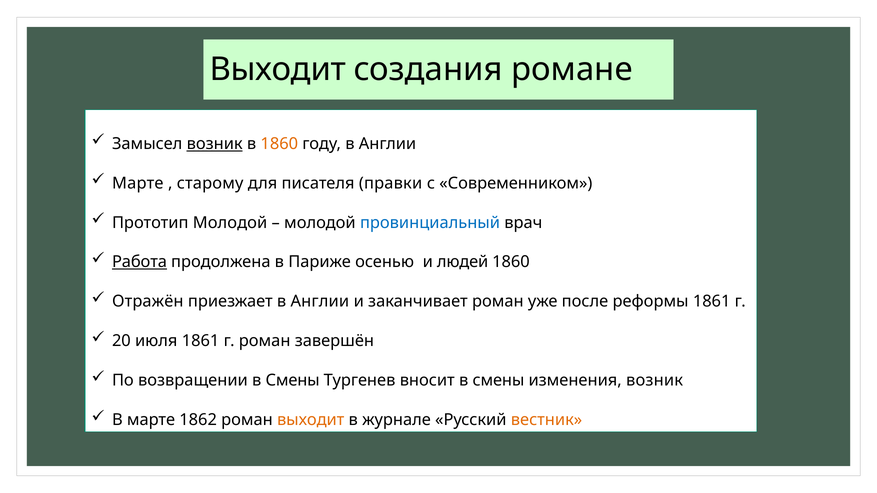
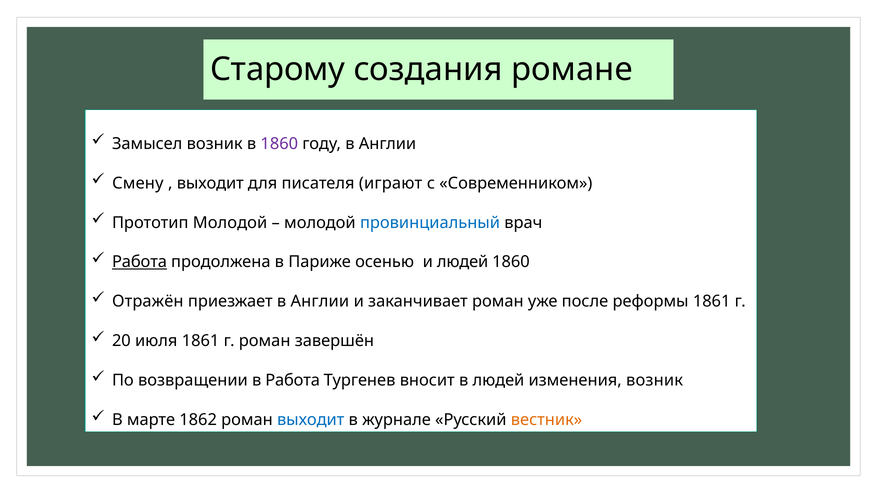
Выходит: Выходит -> Старому (278, 69)
возник underline: present -> none (215, 144)
1860 colour: orange -> purple (279, 144)
Марте: Марте -> Смену (138, 183)
старому: старому -> выходит (210, 183)
правки: правки -> играют (391, 183)
возвращении в Смены: Смены -> Работа (293, 381)
вносит в смены: смены -> людей (498, 381)
выходит colour: orange -> blue (311, 420)
